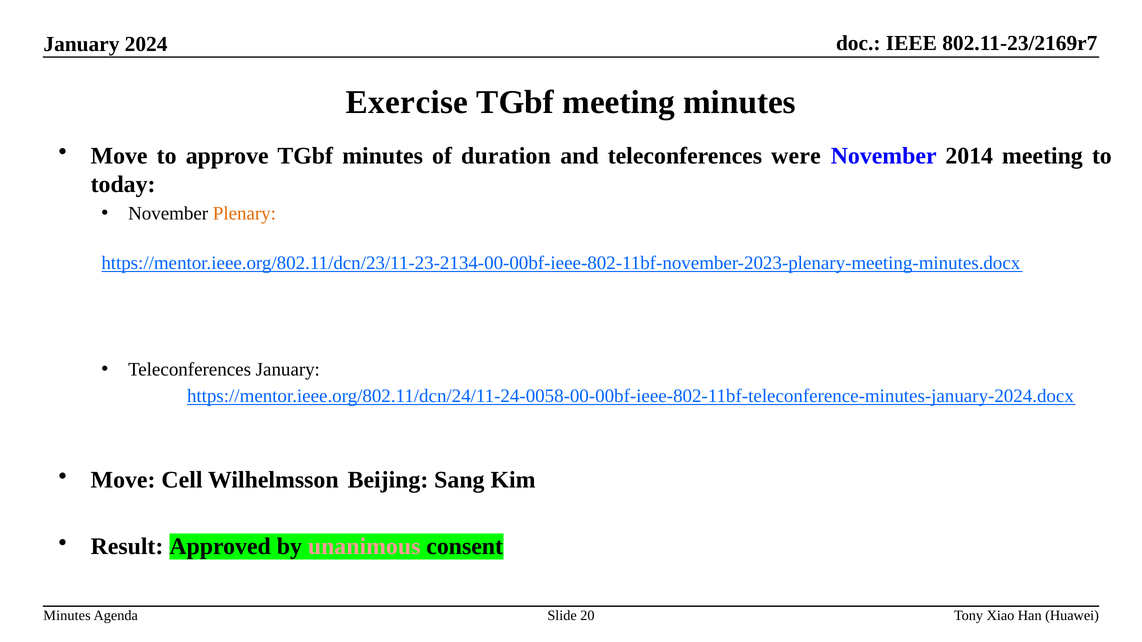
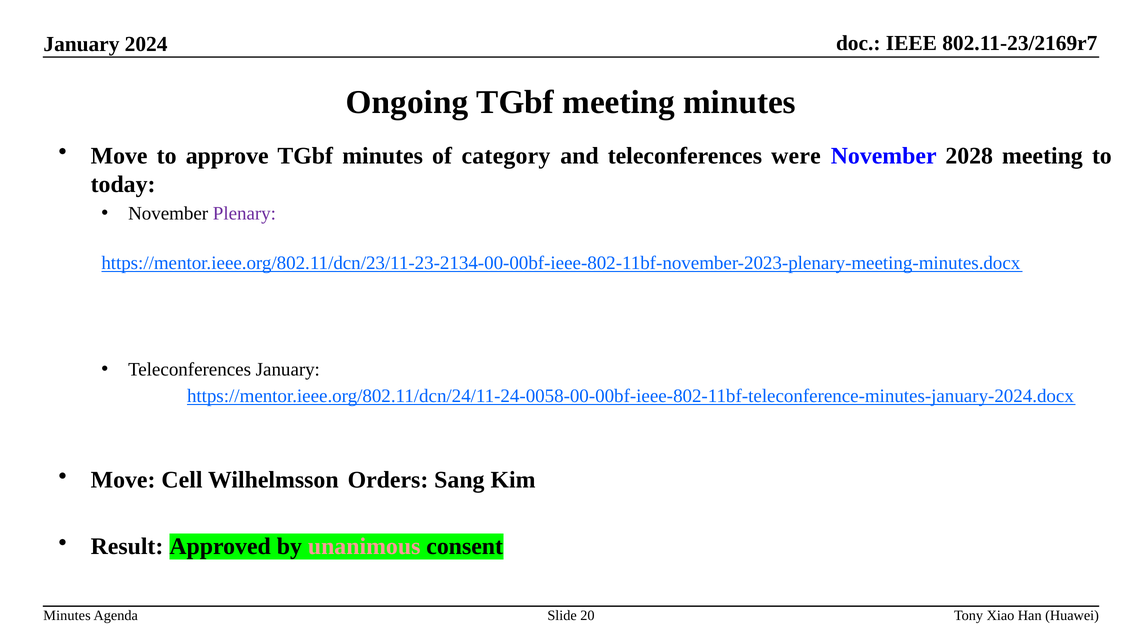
Exercise: Exercise -> Ongoing (407, 102)
duration: duration -> category (506, 156)
2014: 2014 -> 2028 (969, 156)
Plenary colour: orange -> purple (244, 214)
Beijing: Beijing -> Orders (388, 480)
